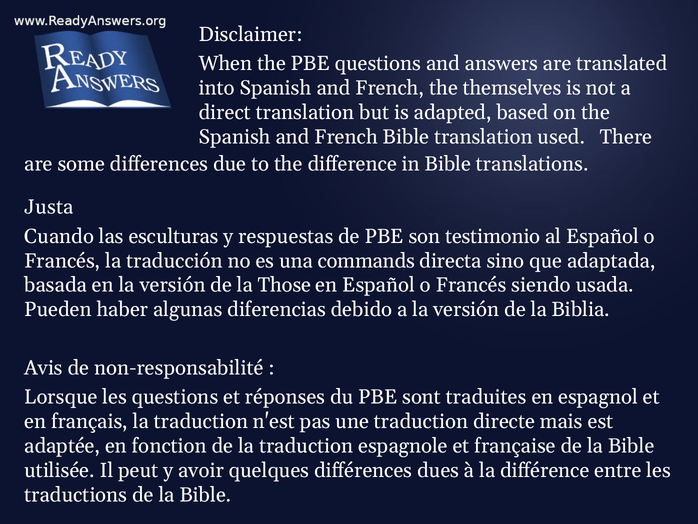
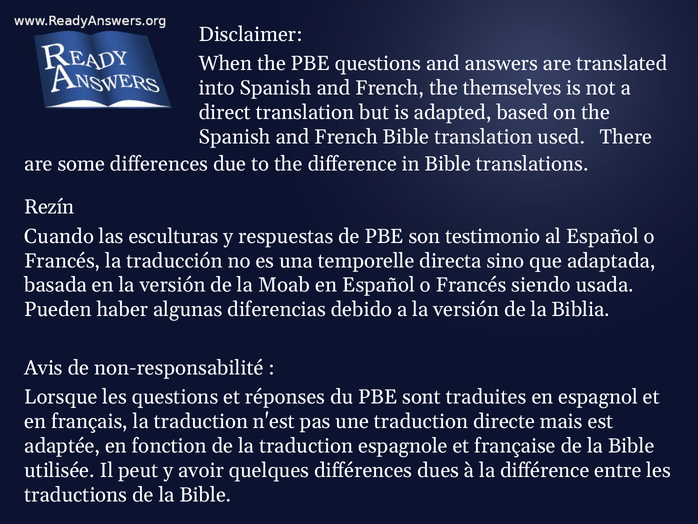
Justa: Justa -> Rezín (49, 207)
commands: commands -> temporelle (366, 261)
Those: Those -> Moab (284, 285)
